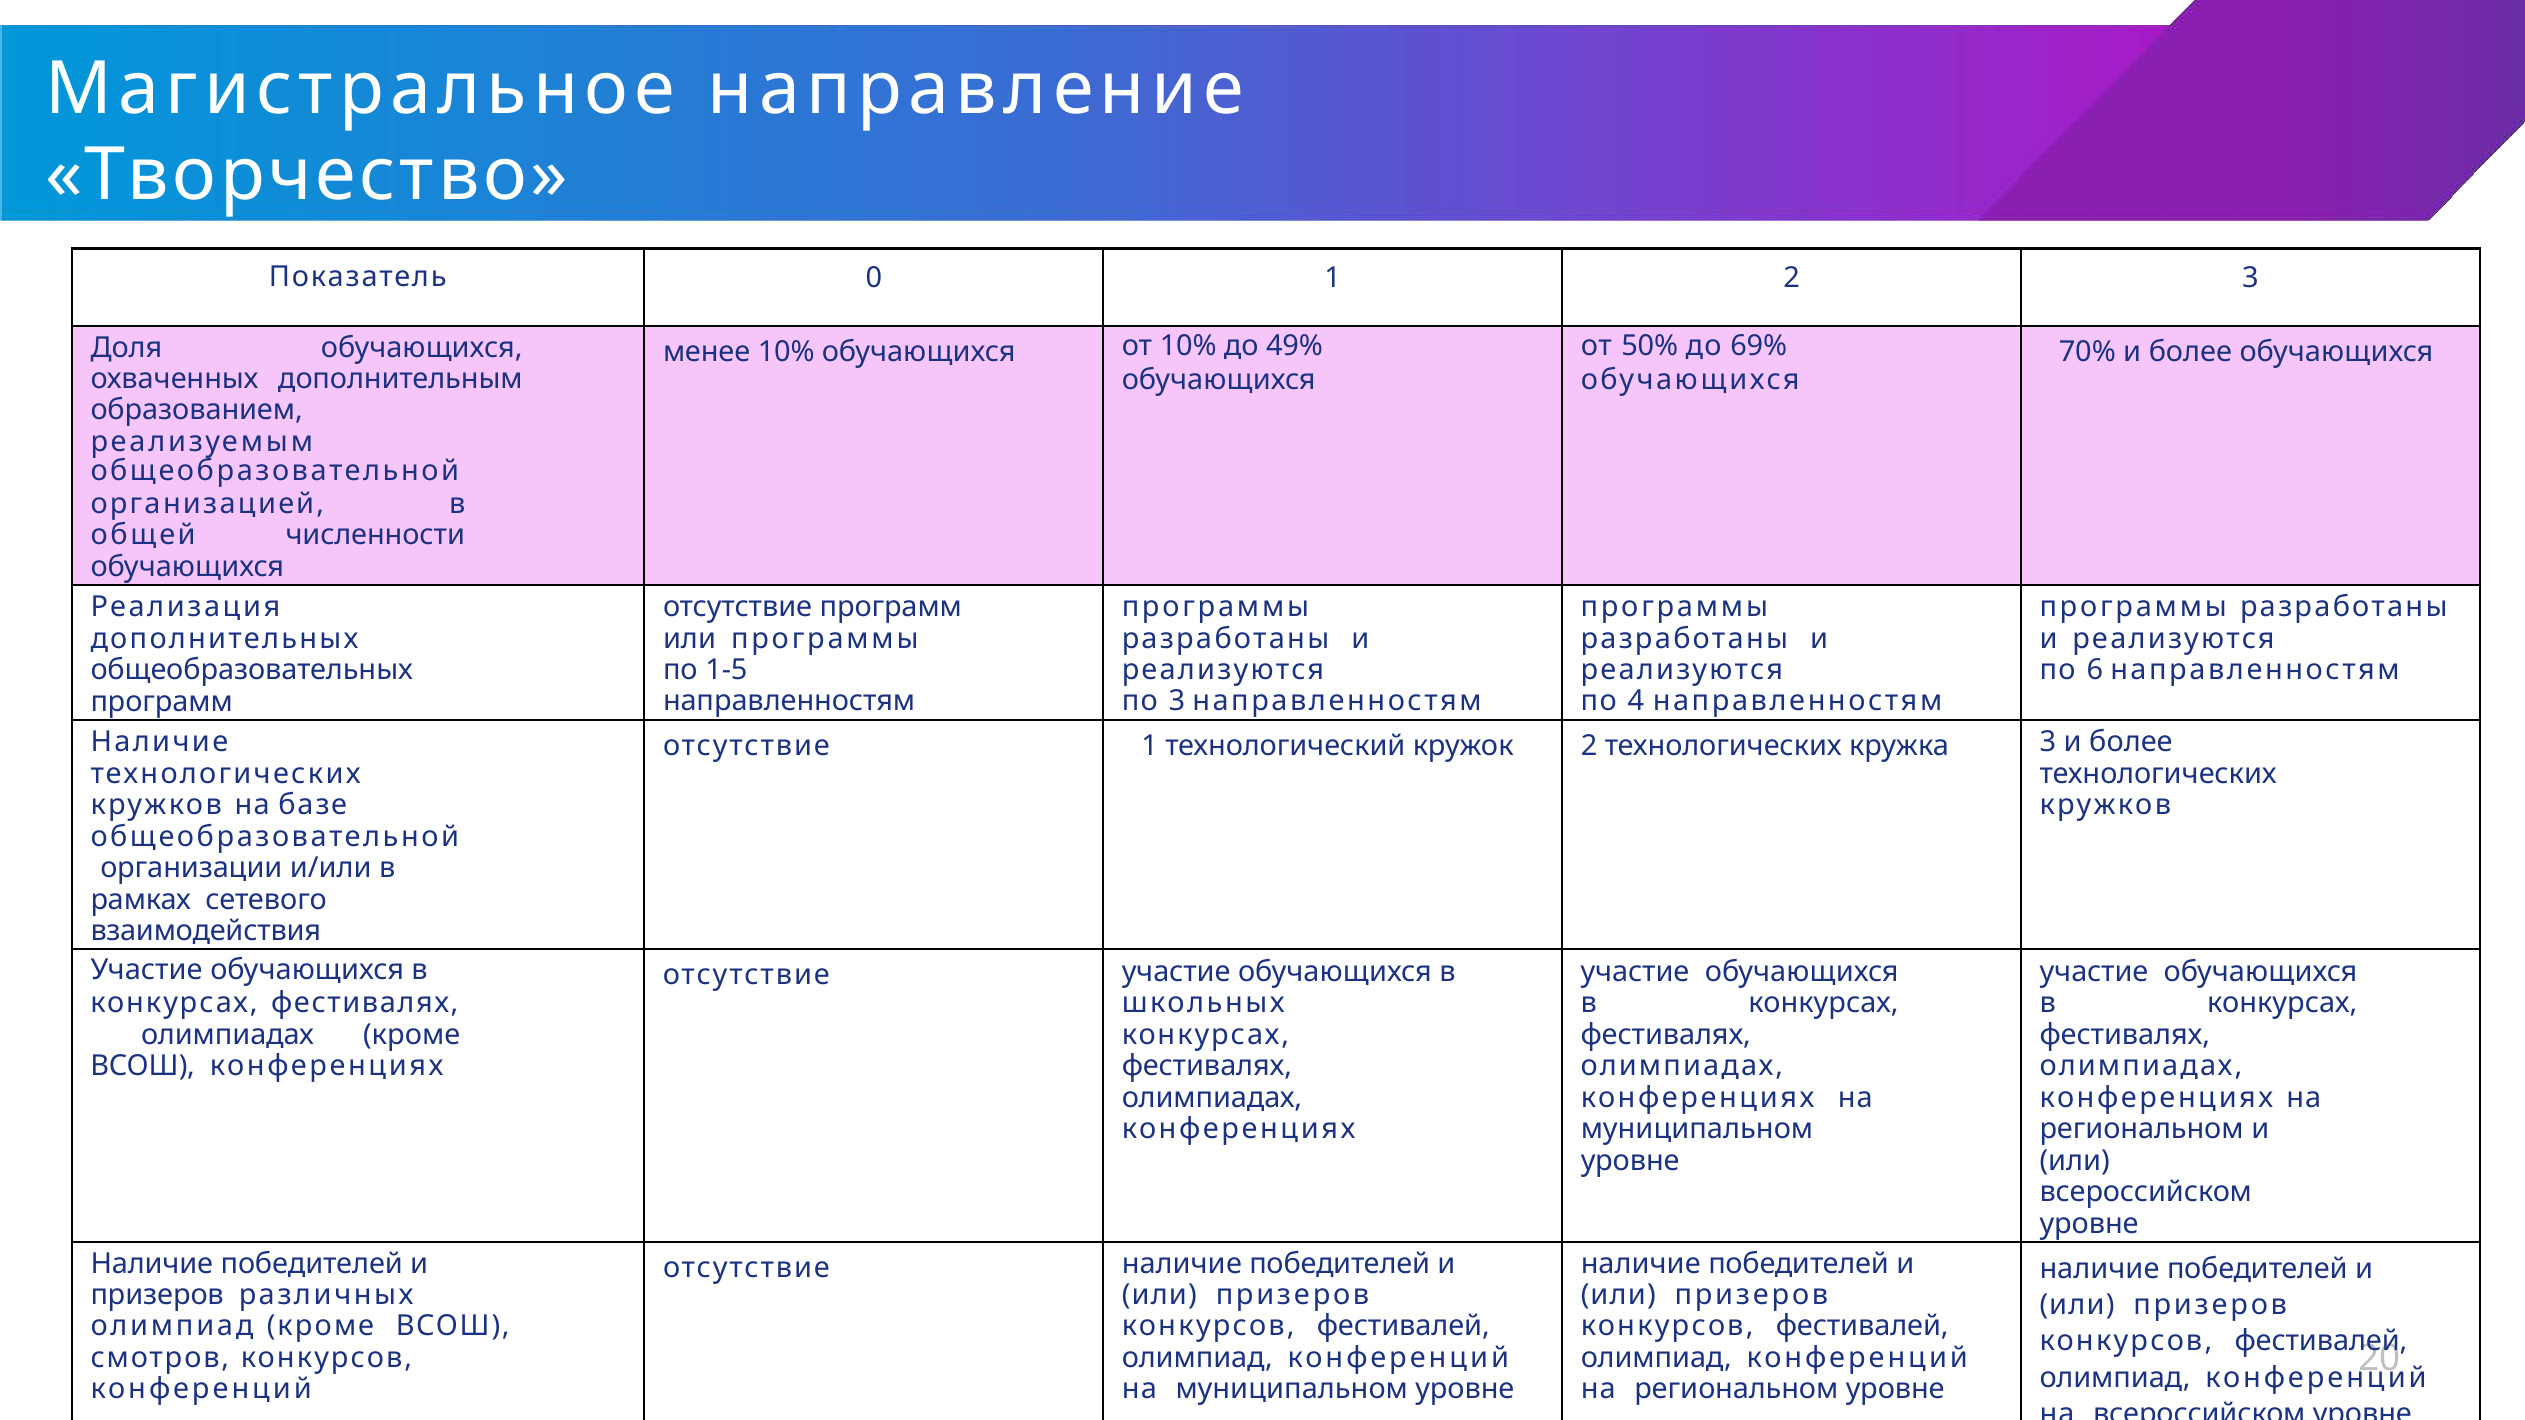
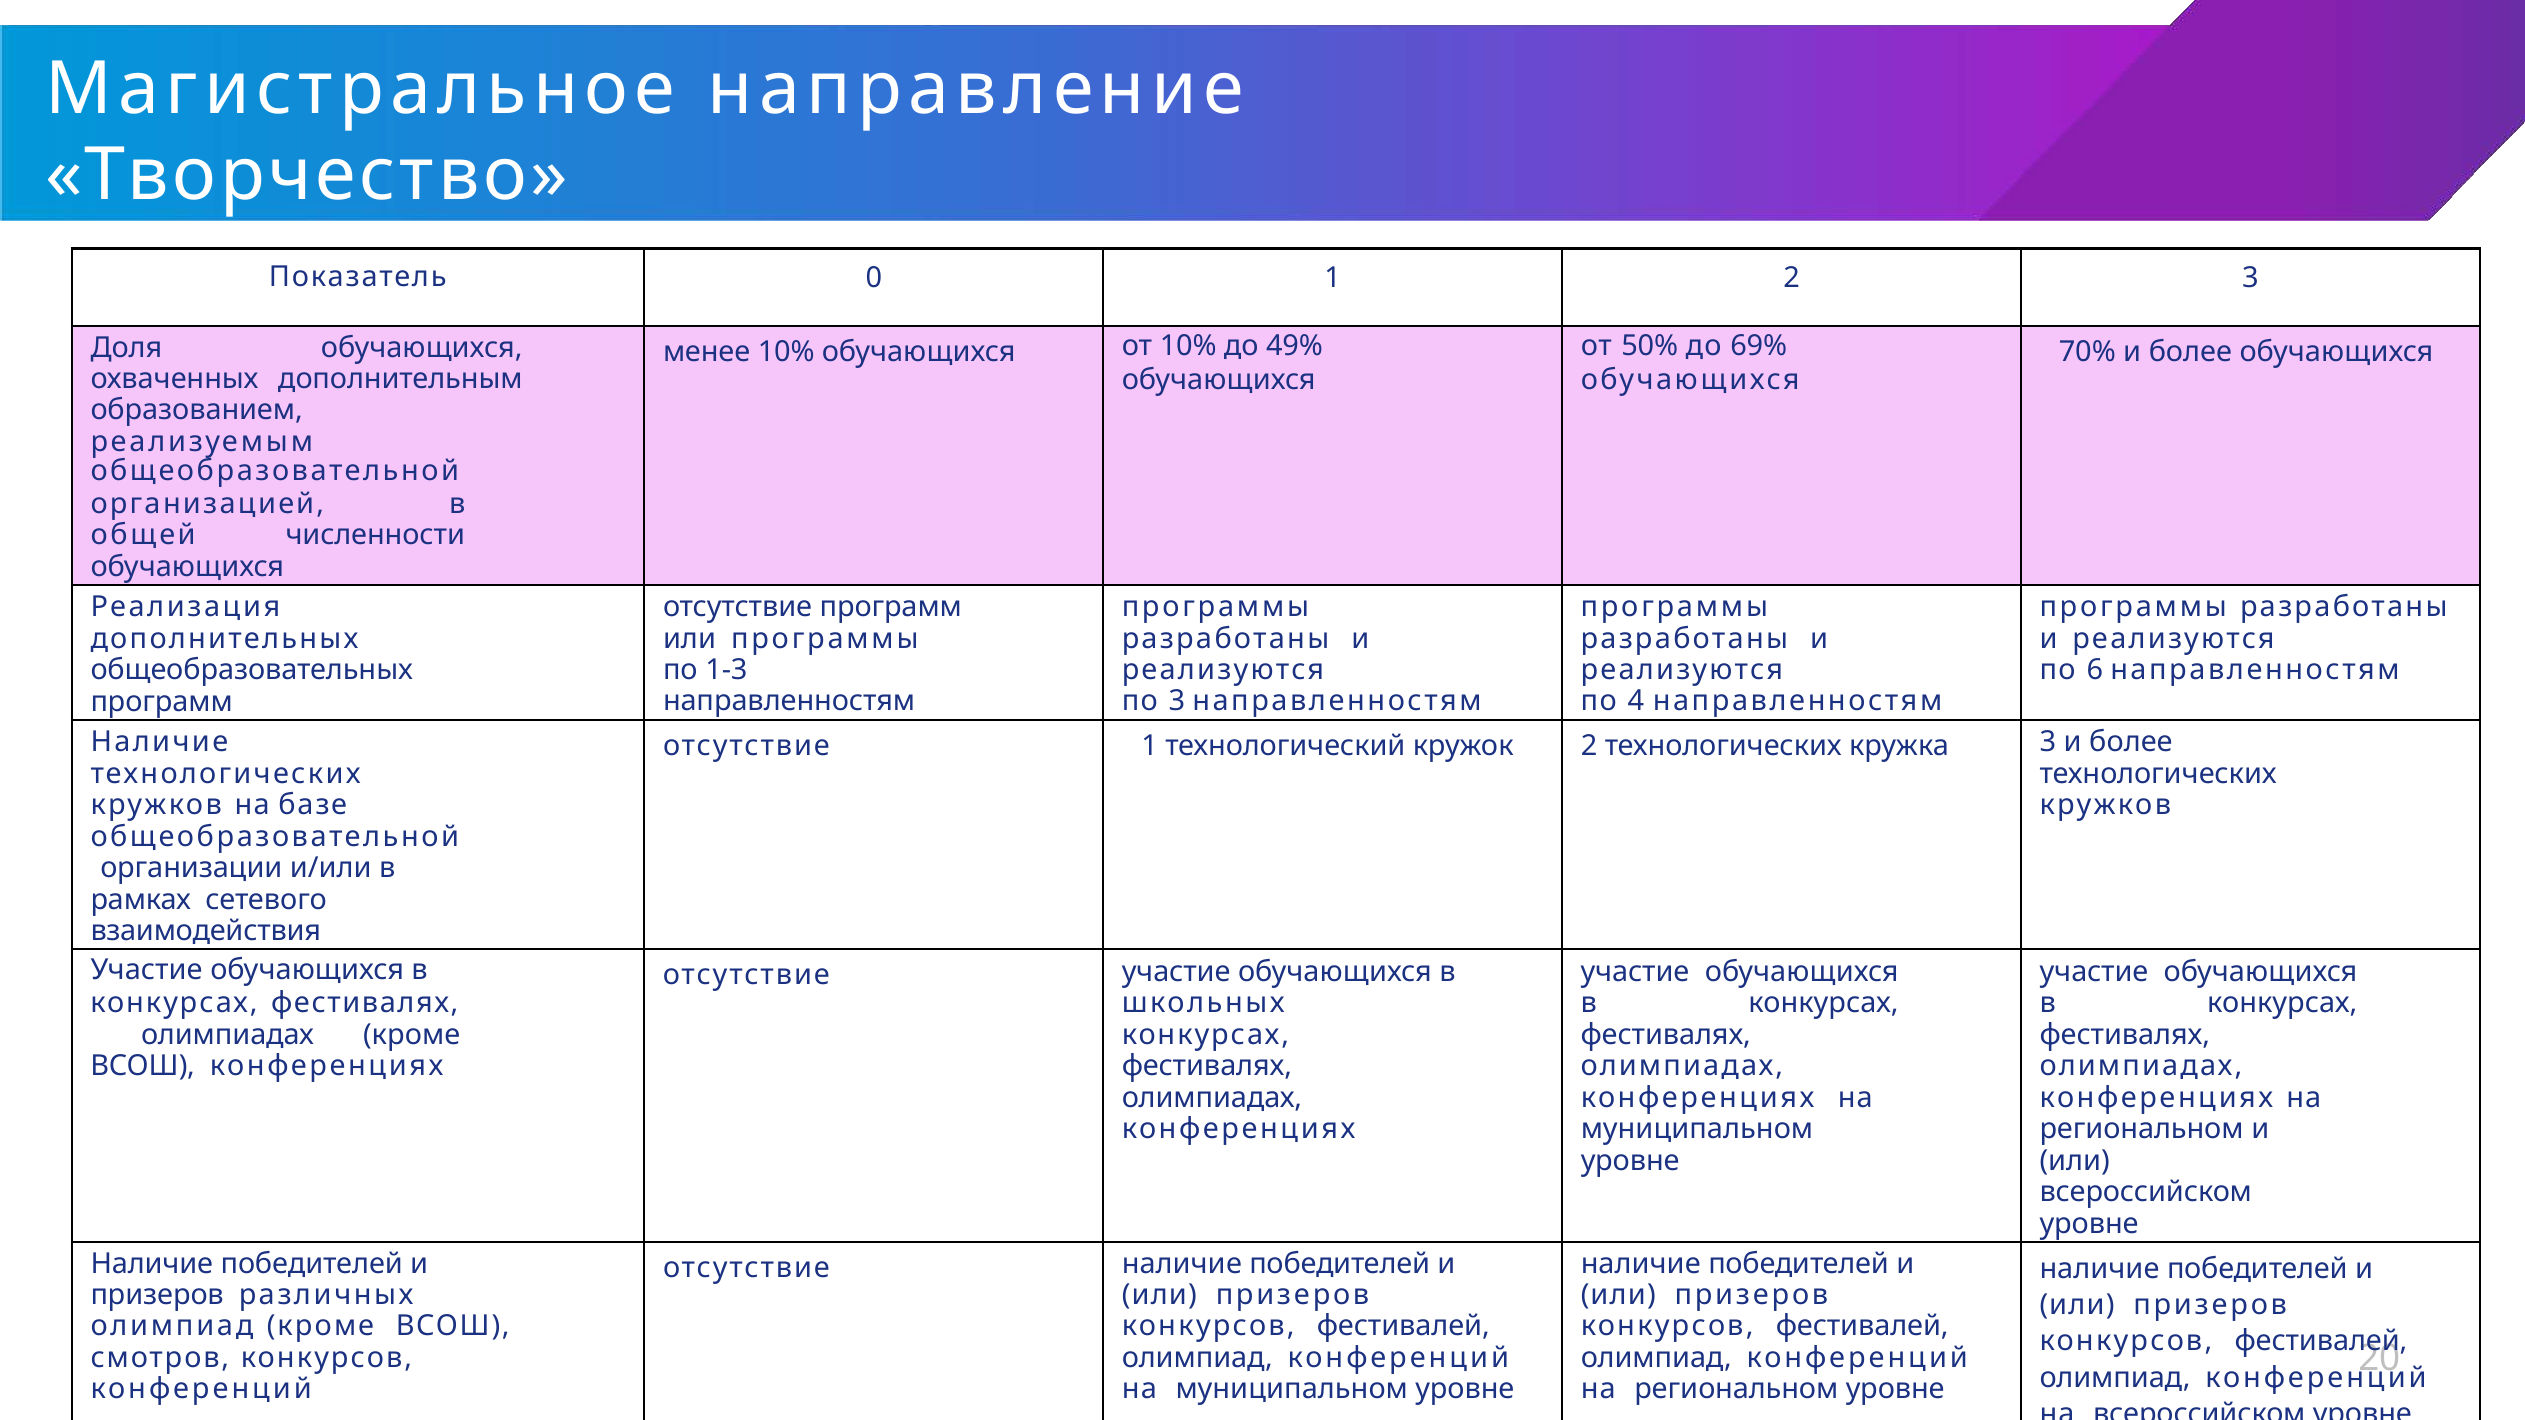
1-5: 1-5 -> 1-3 (726, 670)
